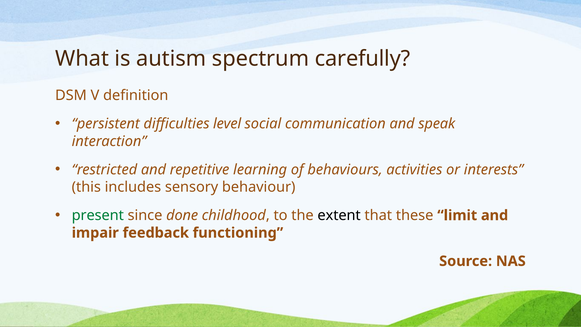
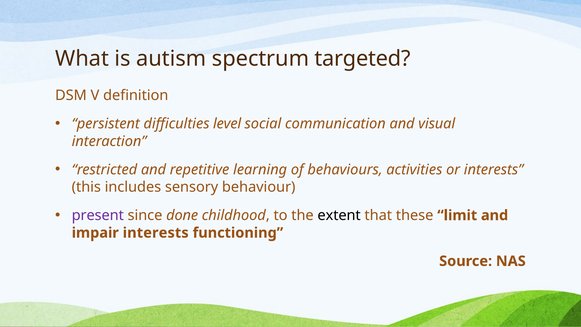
carefully: carefully -> targeted (363, 59)
speak: speak -> visual (437, 124)
present colour: green -> purple (98, 215)
impair feedback: feedback -> interests (156, 233)
